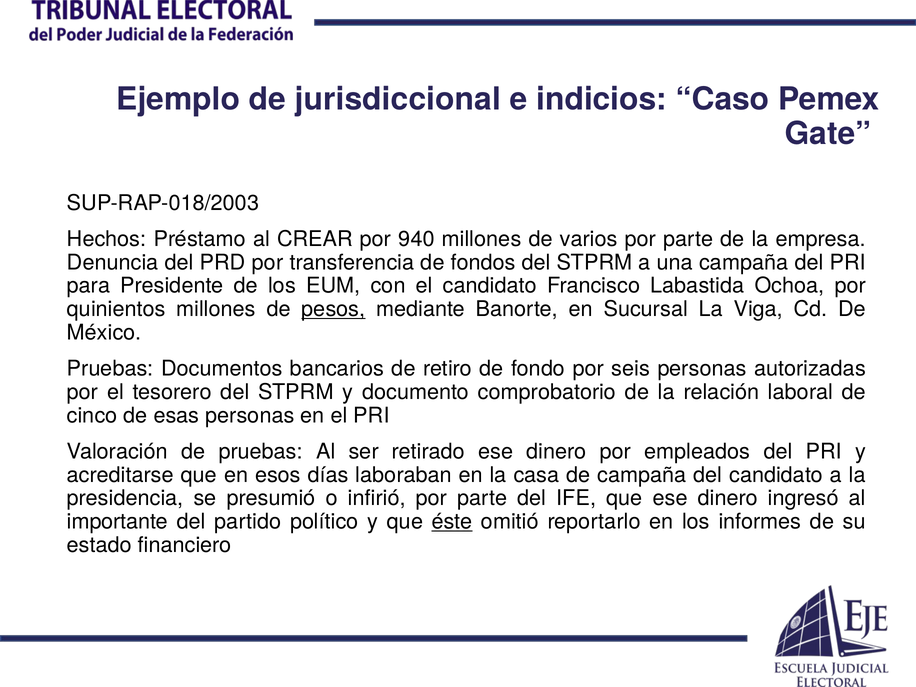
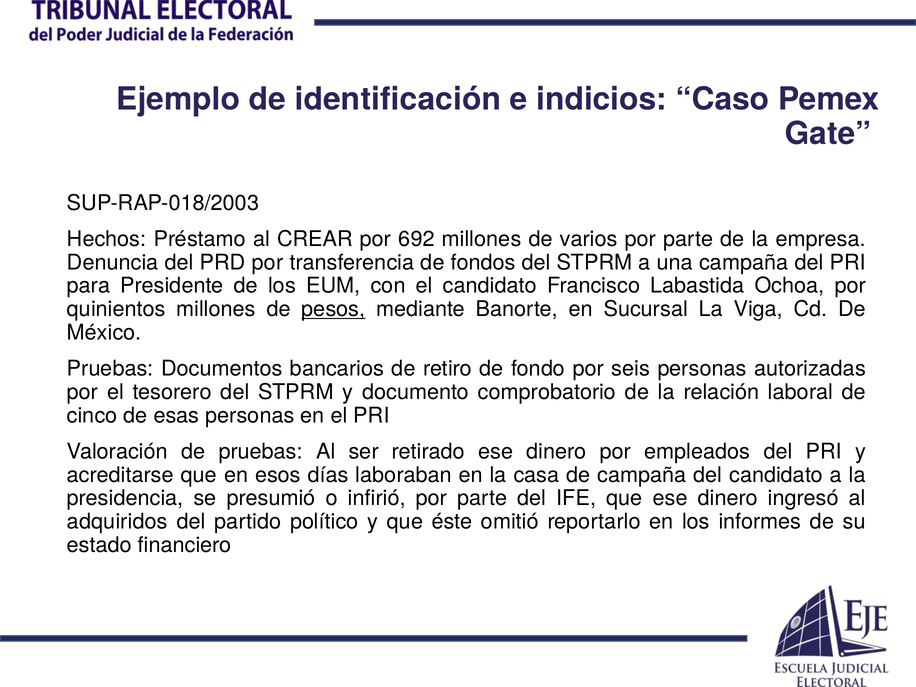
jurisdiccional: jurisdiccional -> identificación (398, 99)
940: 940 -> 692 (417, 239)
importante: importante -> adquiridos (117, 522)
éste underline: present -> none (452, 522)
